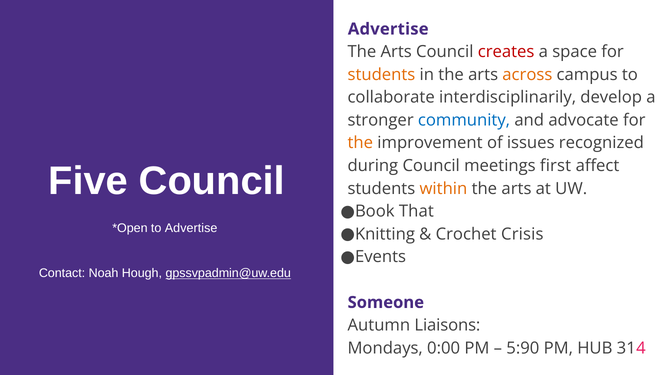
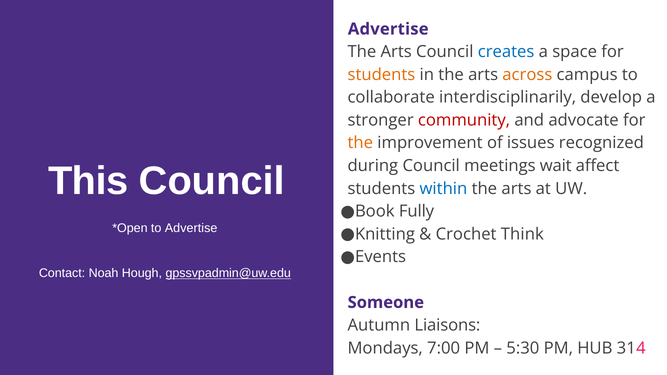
creates colour: red -> blue (506, 52)
community colour: blue -> red (464, 120)
first: first -> wait (556, 166)
Five: Five -> This (88, 181)
within colour: orange -> blue (443, 189)
That: That -> Fully (416, 211)
Crisis: Crisis -> Think (522, 234)
0:00: 0:00 -> 7:00 (444, 348)
5:90: 5:90 -> 5:30 (523, 348)
